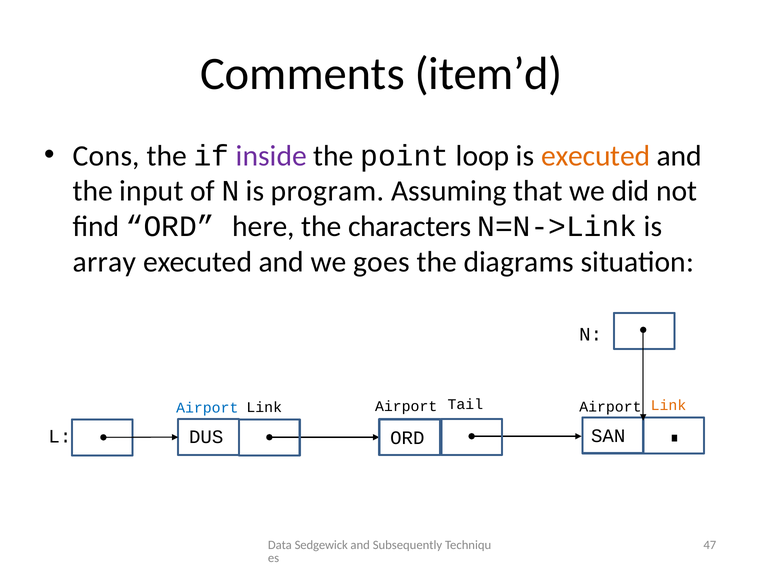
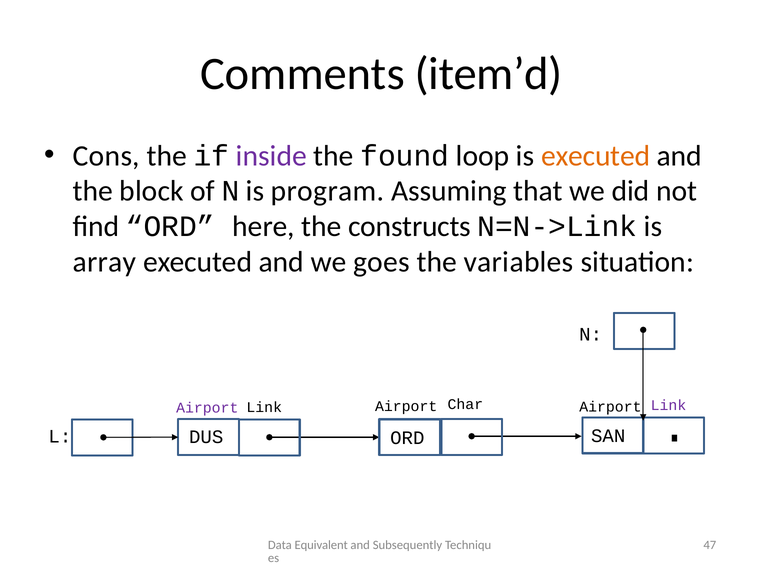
point: point -> found (405, 156)
input: input -> block (151, 191)
characters: characters -> constructs (410, 227)
diagrams: diagrams -> variables (519, 262)
Tail: Tail -> Char (465, 405)
Link colour: orange -> purple (669, 406)
Airport colour: blue -> purple (207, 408)
Sedgewick: Sedgewick -> Equivalent (321, 546)
